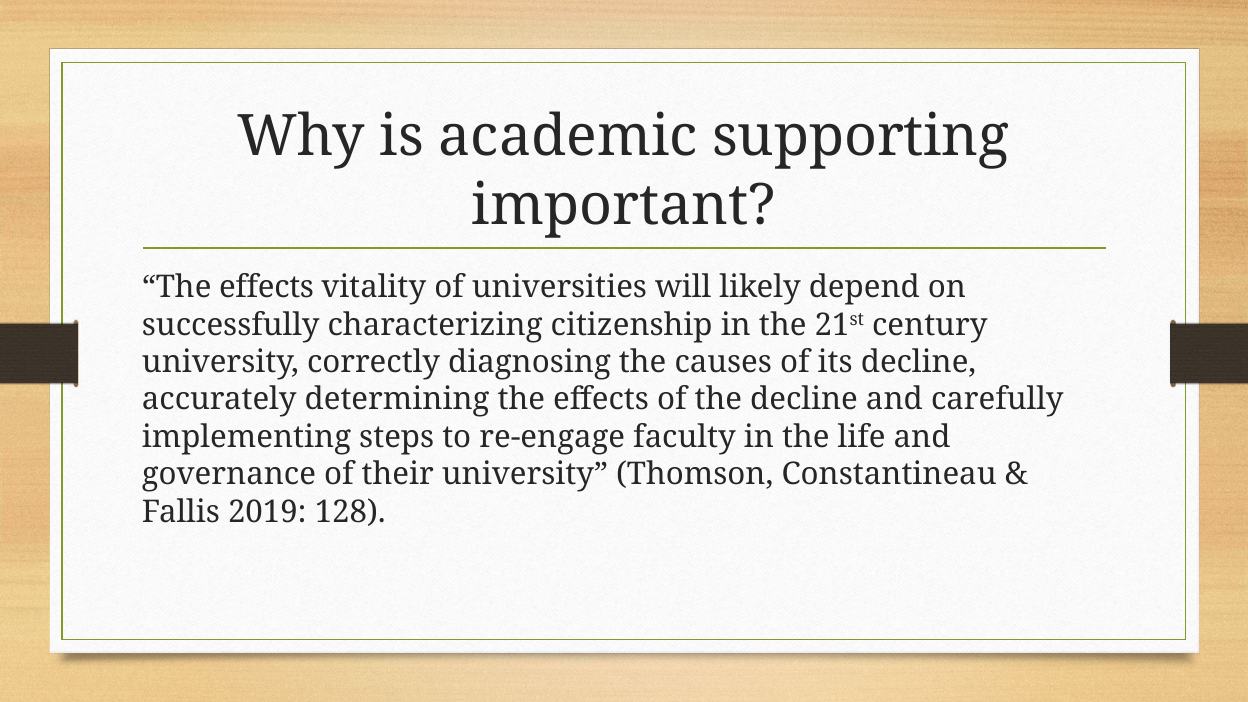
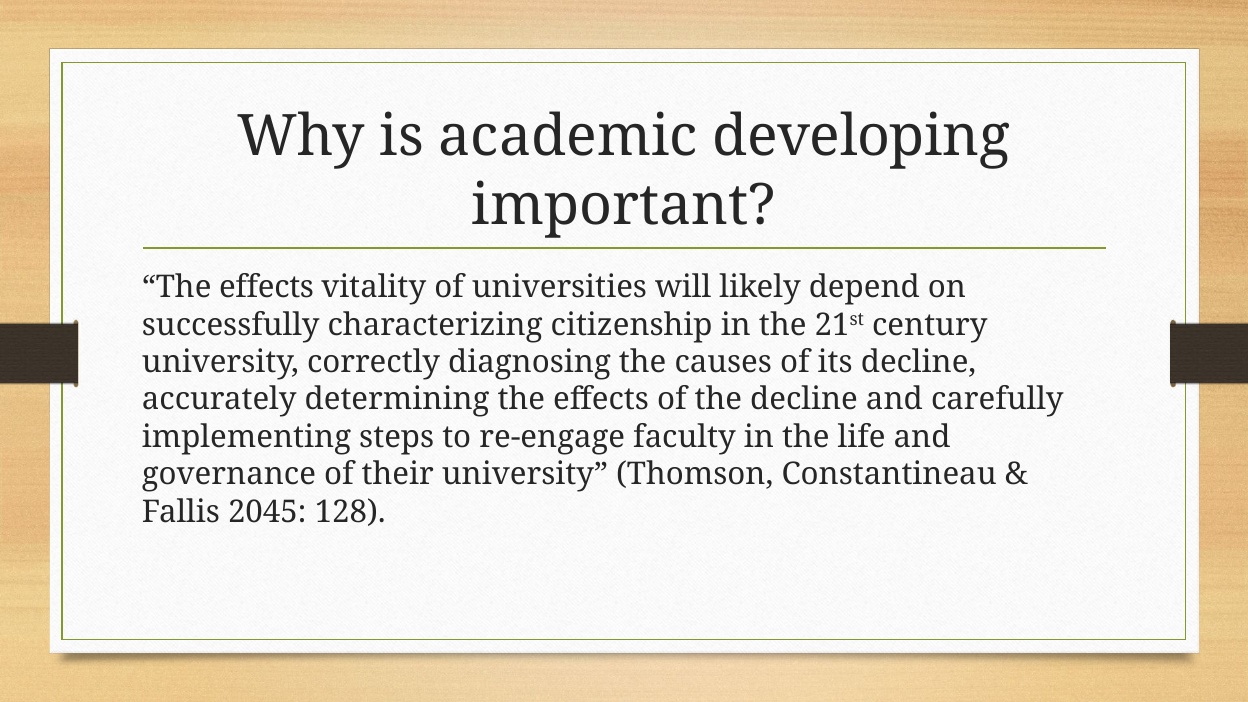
supporting: supporting -> developing (861, 137)
2019: 2019 -> 2045 (267, 512)
